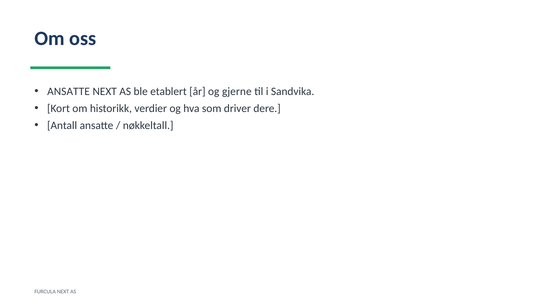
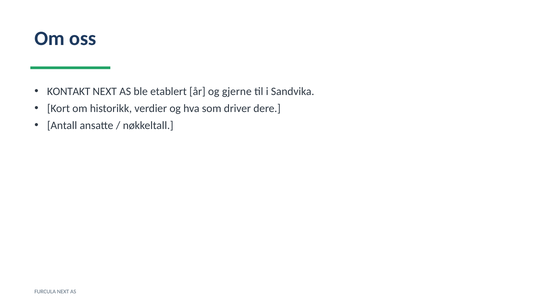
ANSATTE: ANSATTE -> KONTAKT (69, 92)
